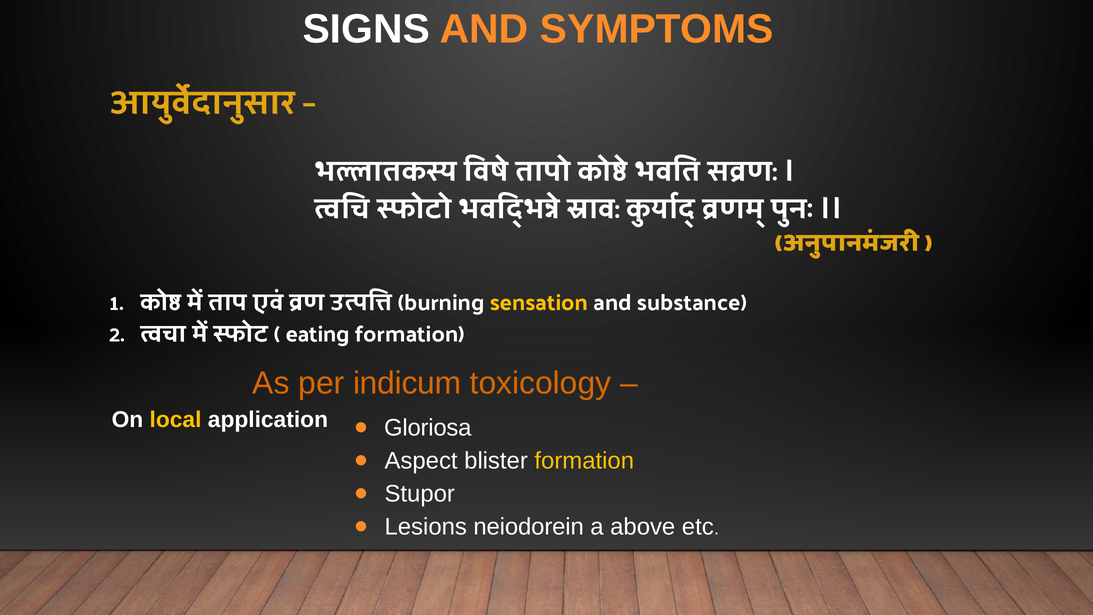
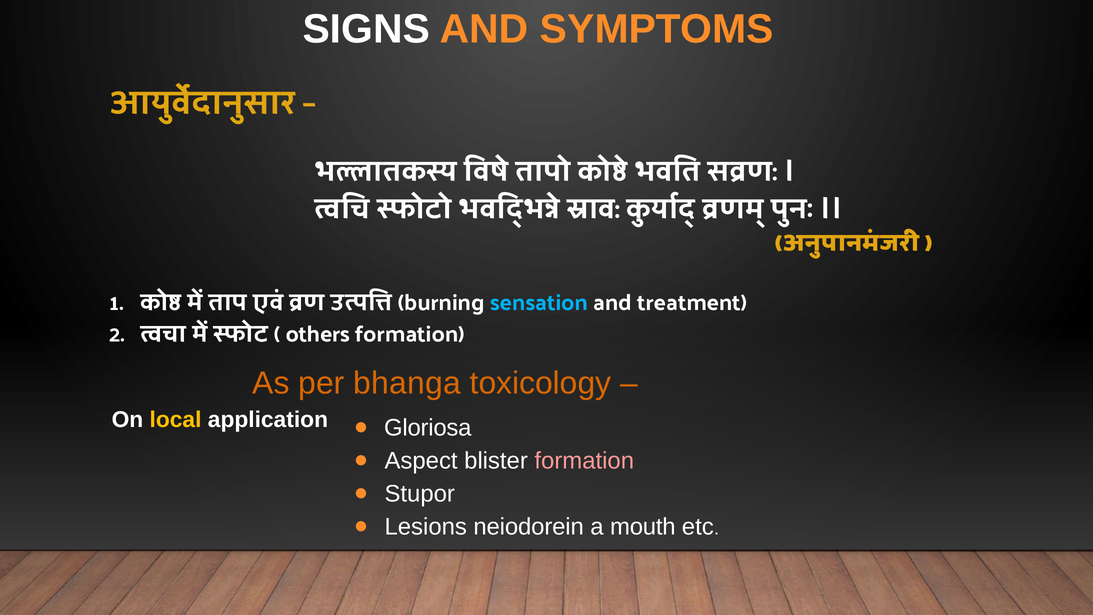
sensation colour: yellow -> light blue (539, 303)
substance: substance -> treatment (692, 303)
eating: eating -> others (318, 334)
indicum: indicum -> bhanga (407, 383)
formation colour: yellow -> pink (584, 461)
above: above -> mouth (643, 527)
